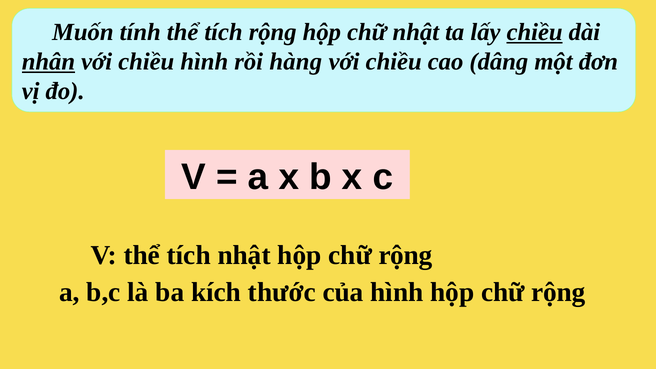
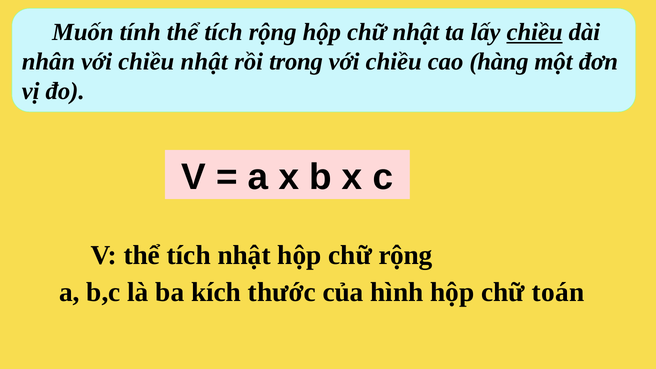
nhân underline: present -> none (48, 62)
chiều hình: hình -> nhật (204, 62)
hàng: hàng -> trong (296, 62)
dâng: dâng -> hàng (499, 62)
hình hộp chữ rộng: rộng -> toán (558, 292)
